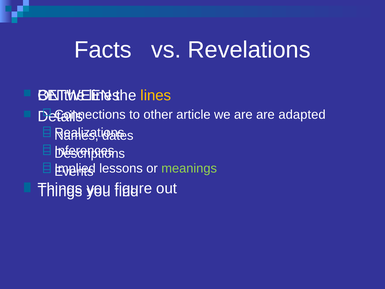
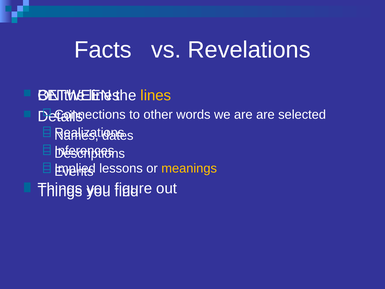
article: article -> words (193, 114)
adapted: adapted -> selected (302, 114)
meanings colour: light green -> yellow (189, 168)
